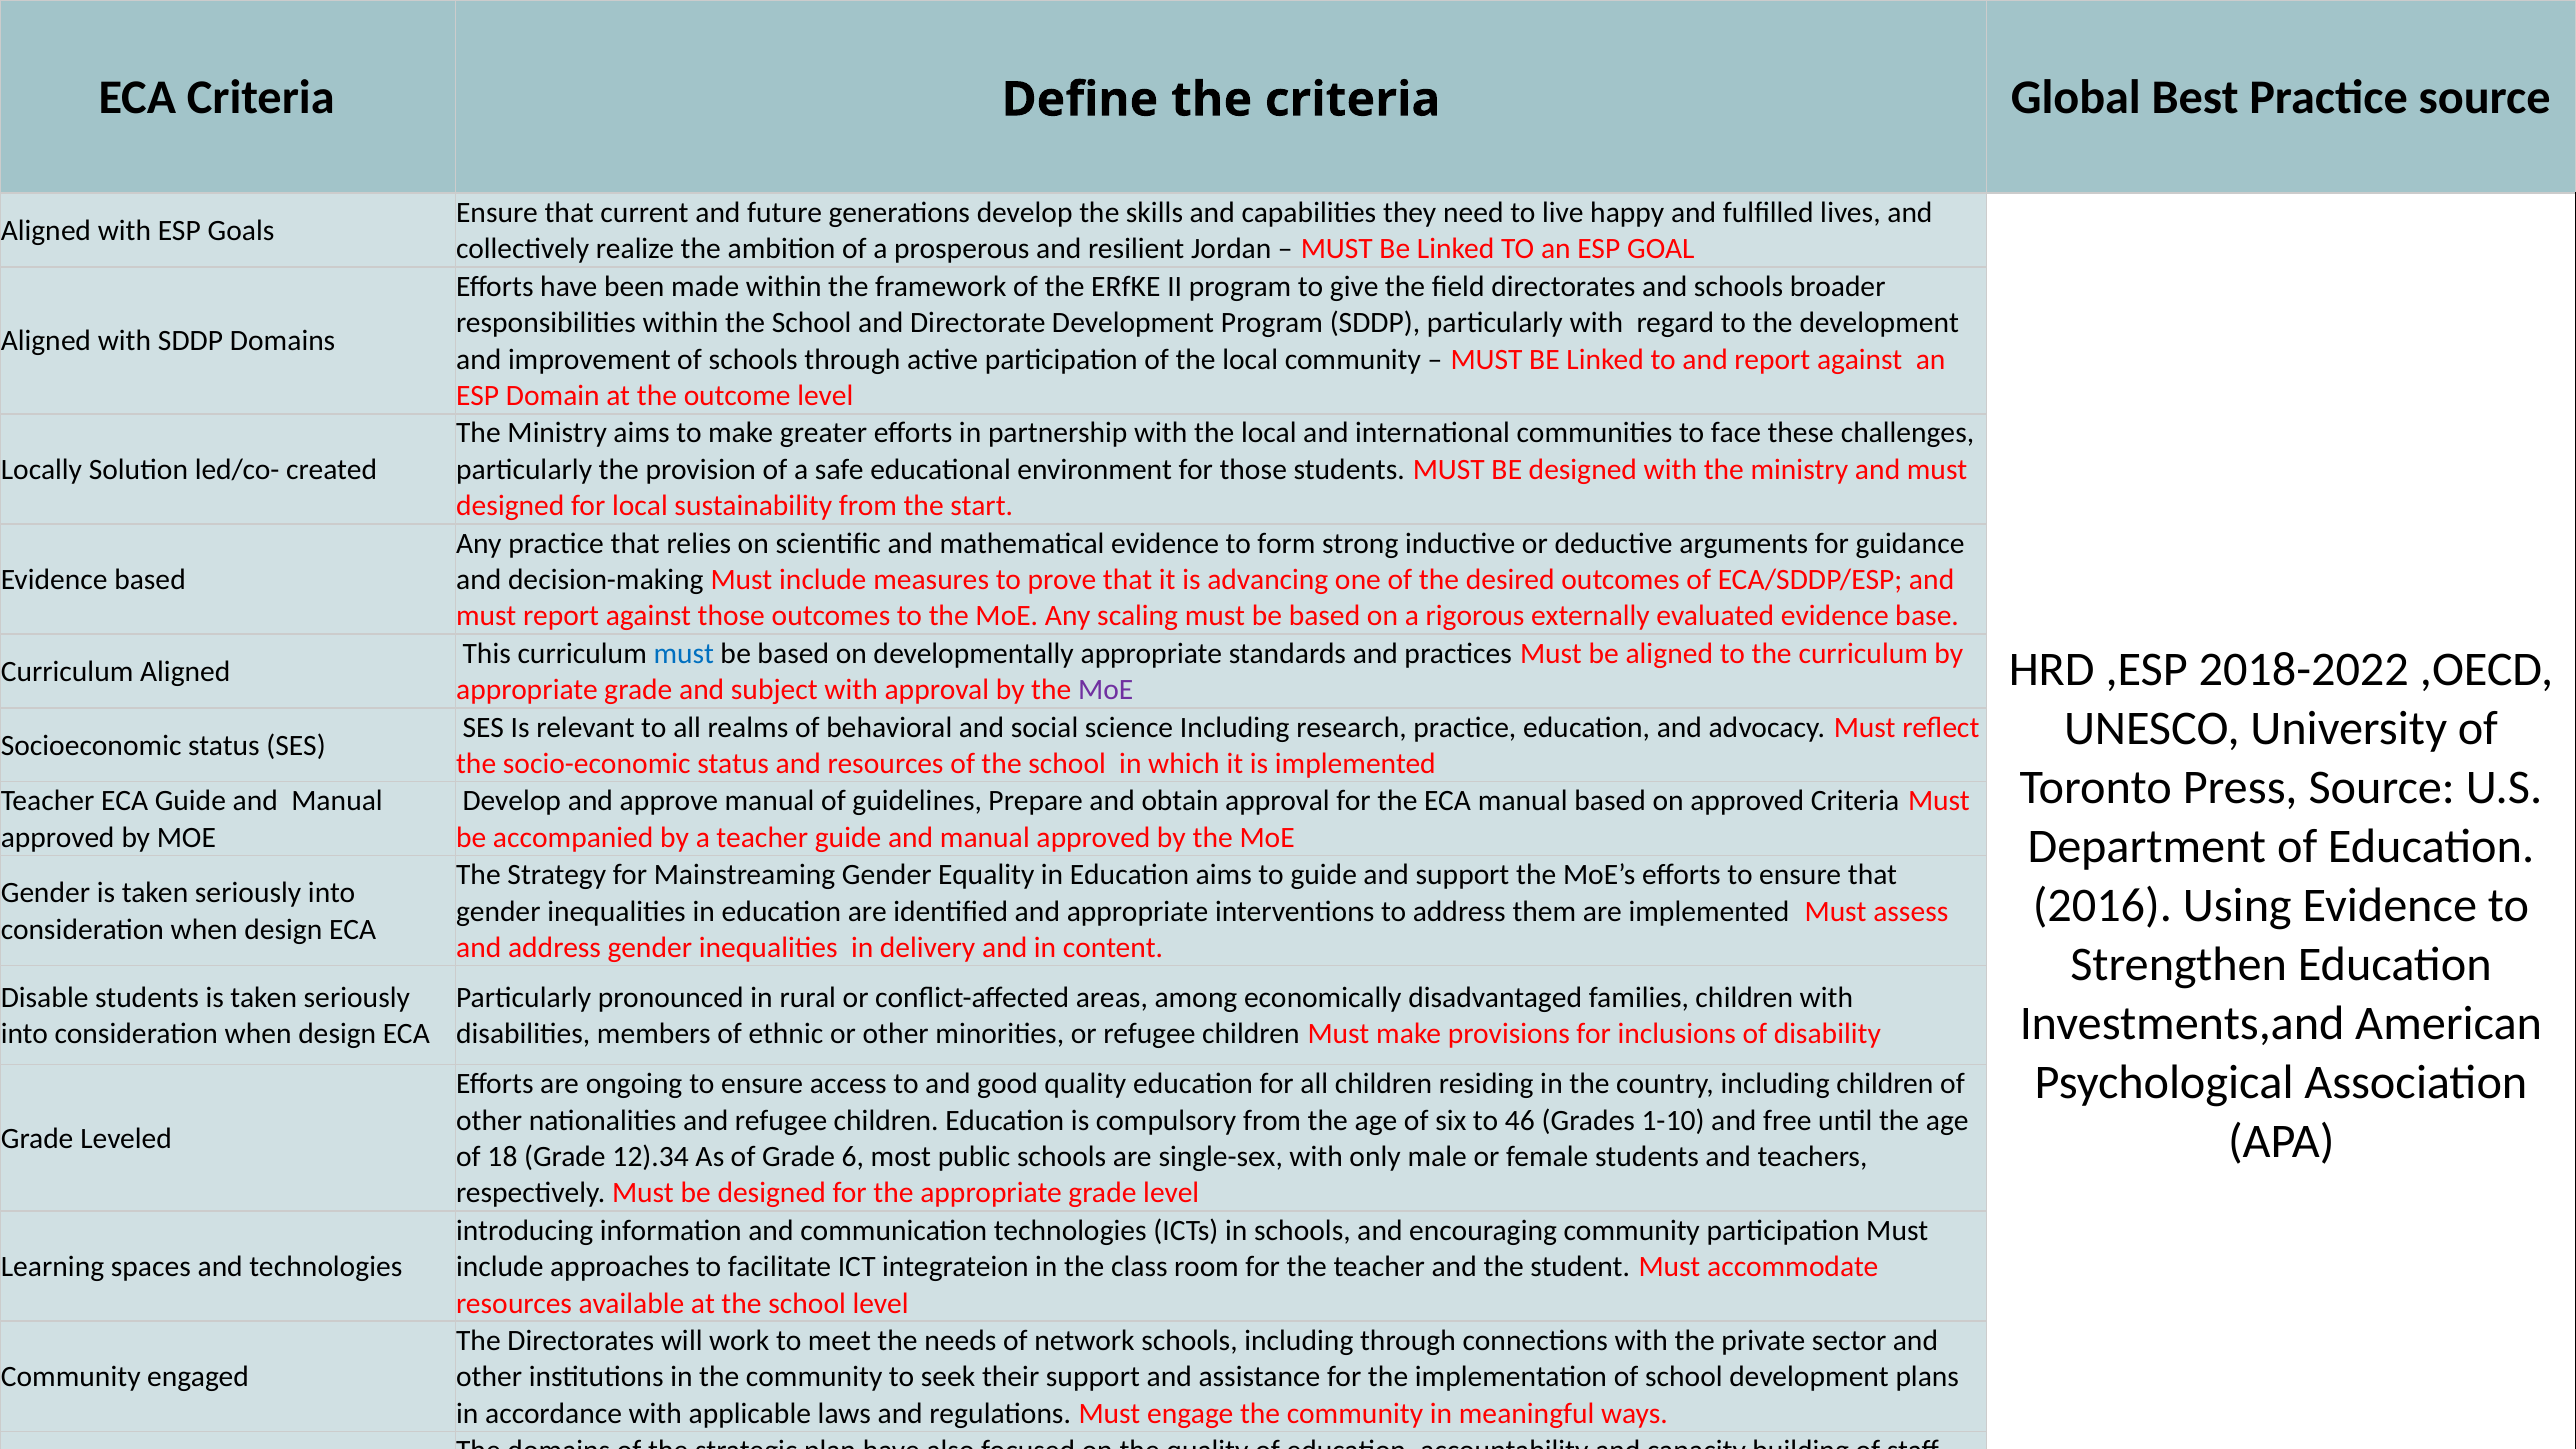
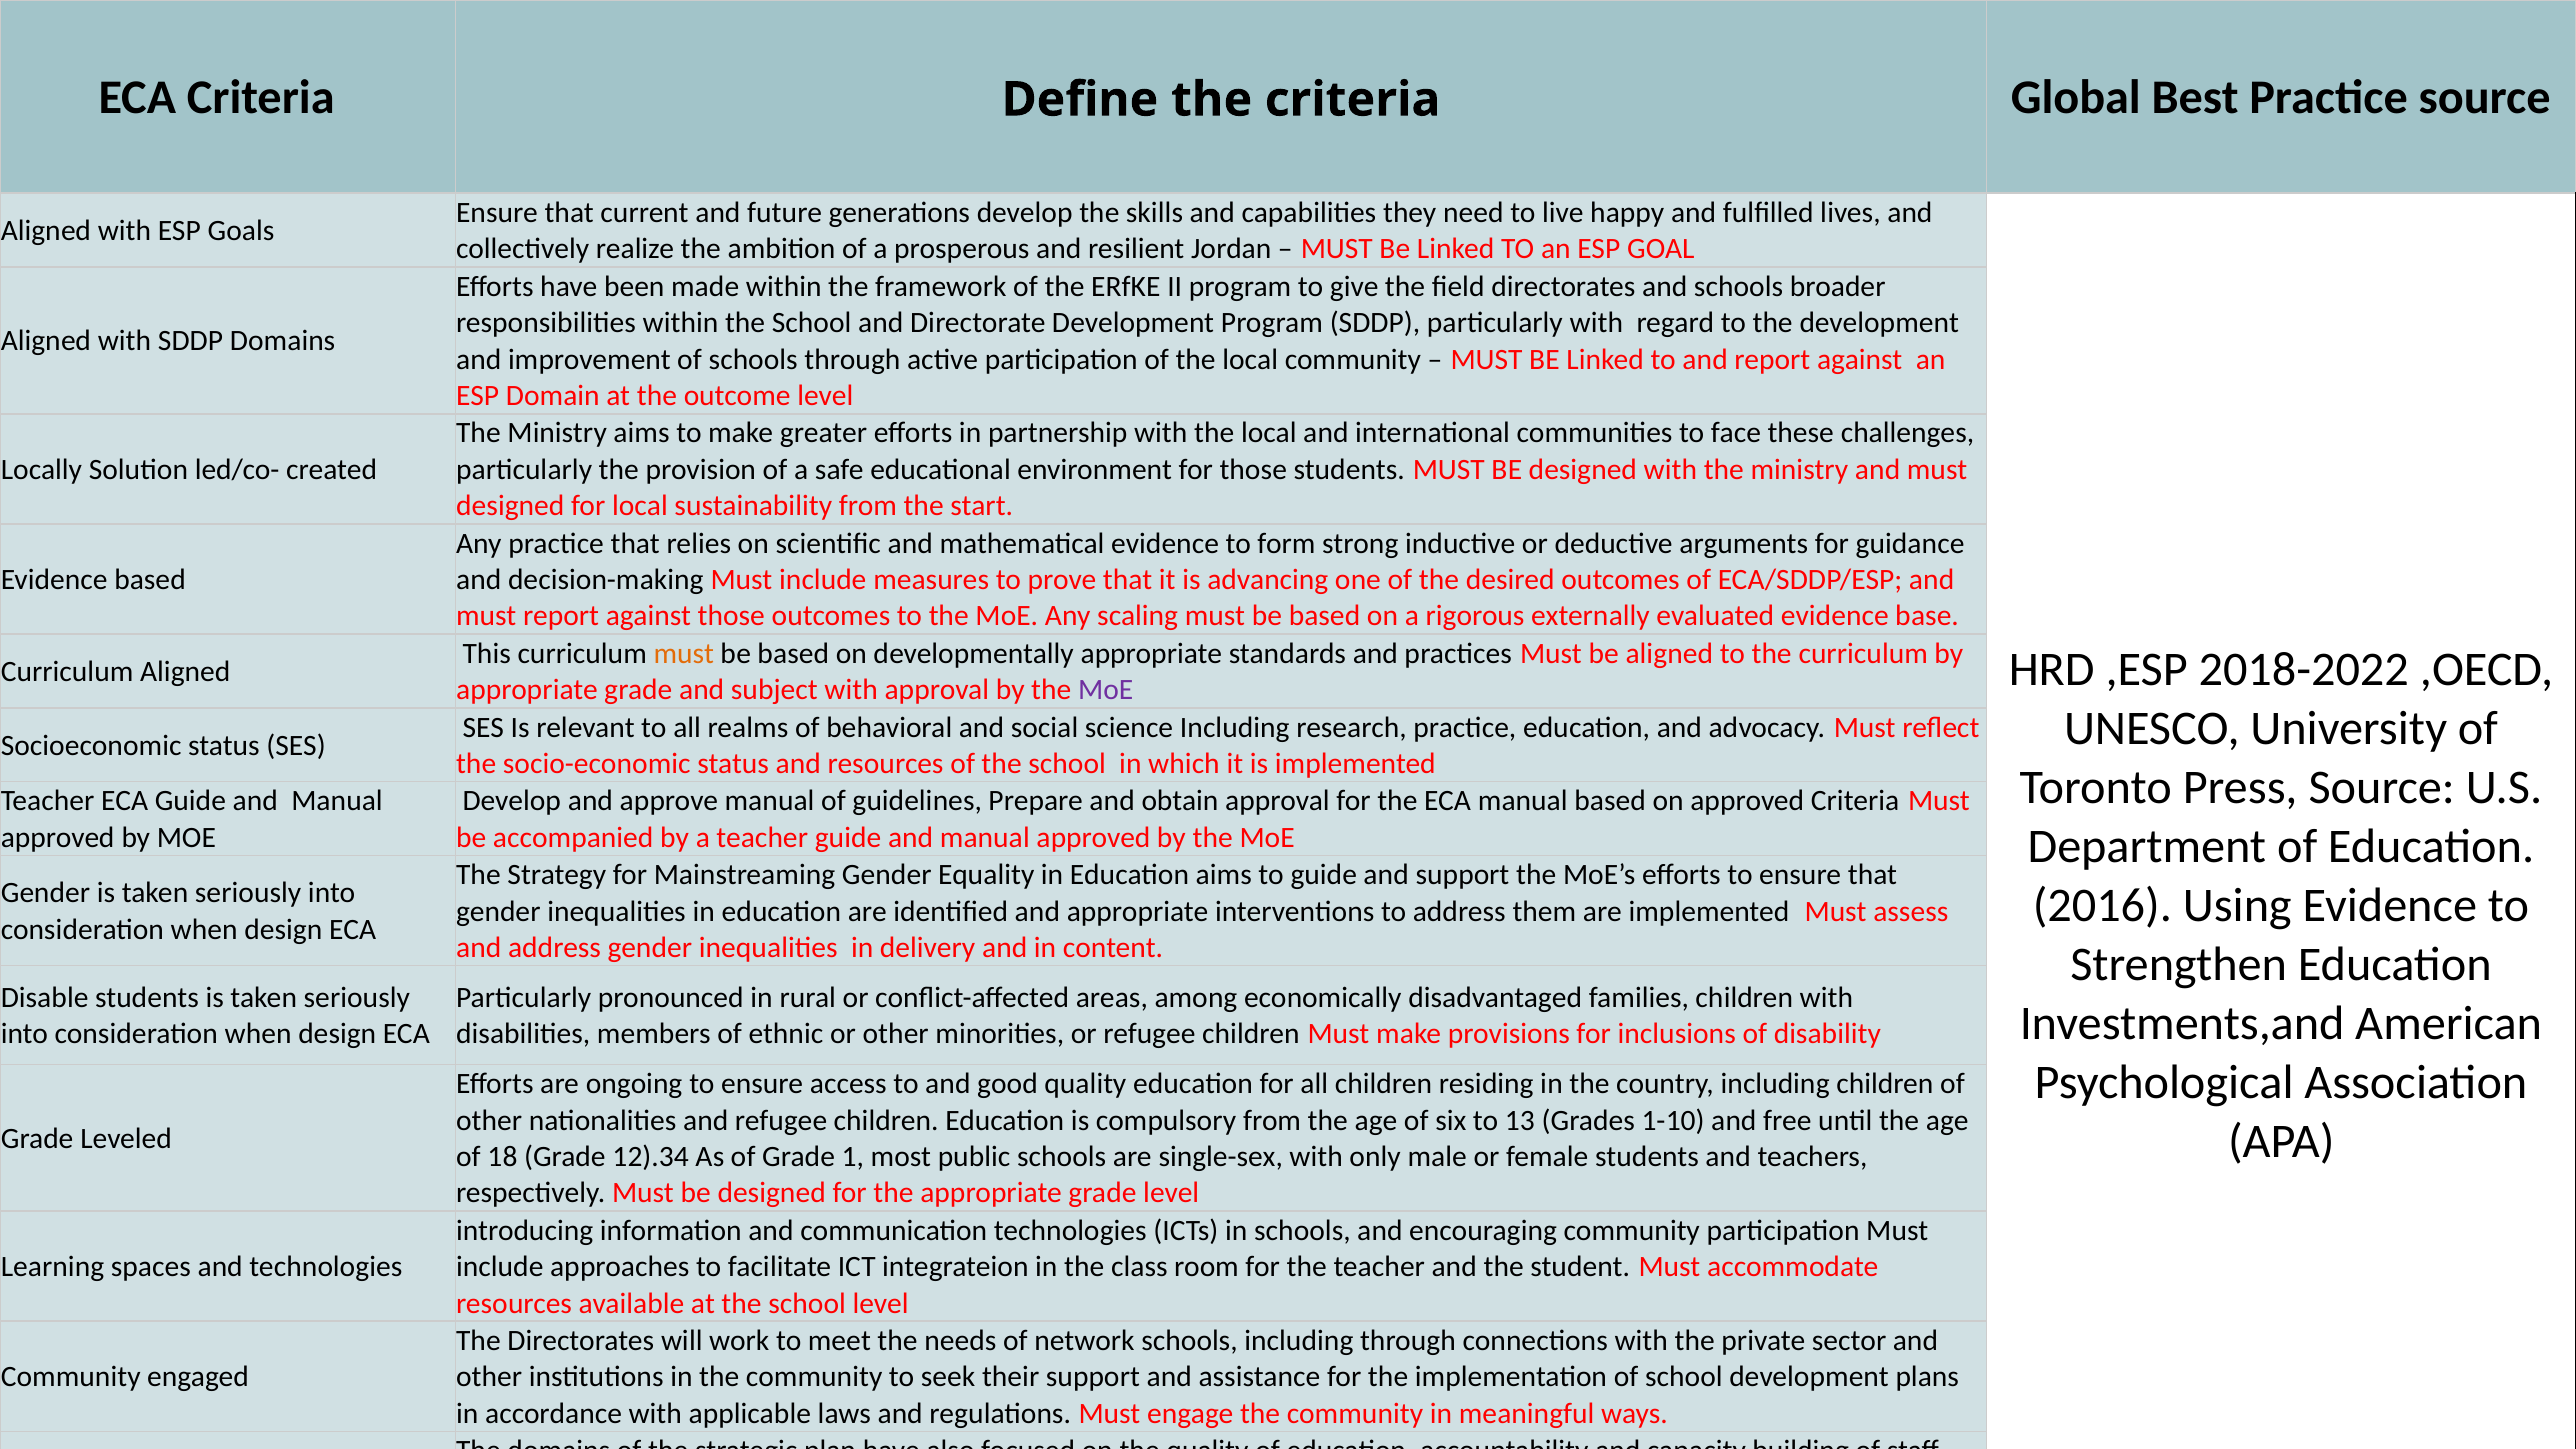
must colour: blue -> orange (684, 654)
46: 46 -> 13 (1520, 1120)
6: 6 -> 1 (853, 1157)
